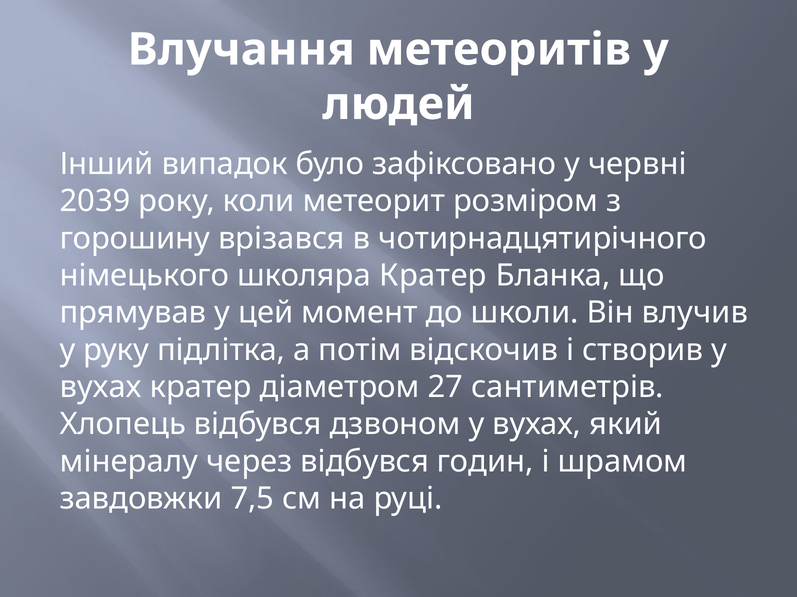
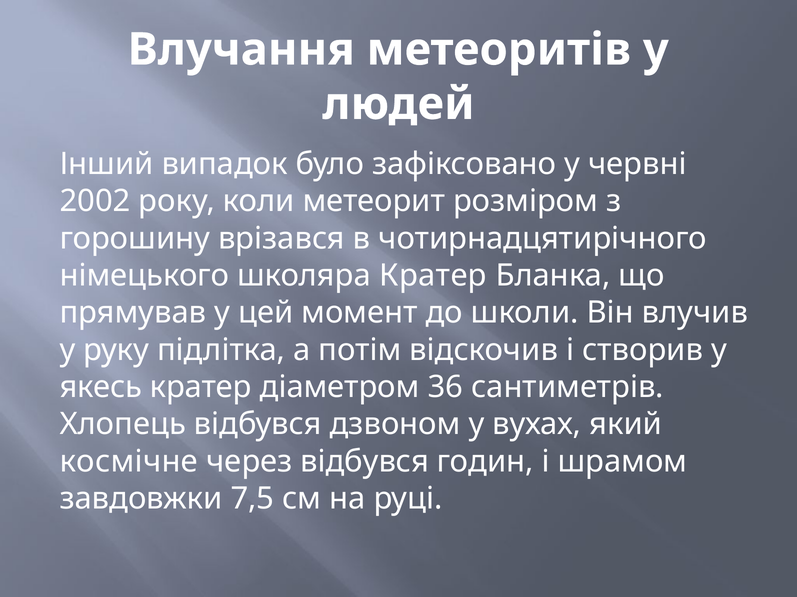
2039: 2039 -> 2002 (95, 201)
вухах: вухах -> якесь (101, 387)
27: 27 -> 36 (445, 387)
мінералу: мінералу -> космічне (129, 462)
